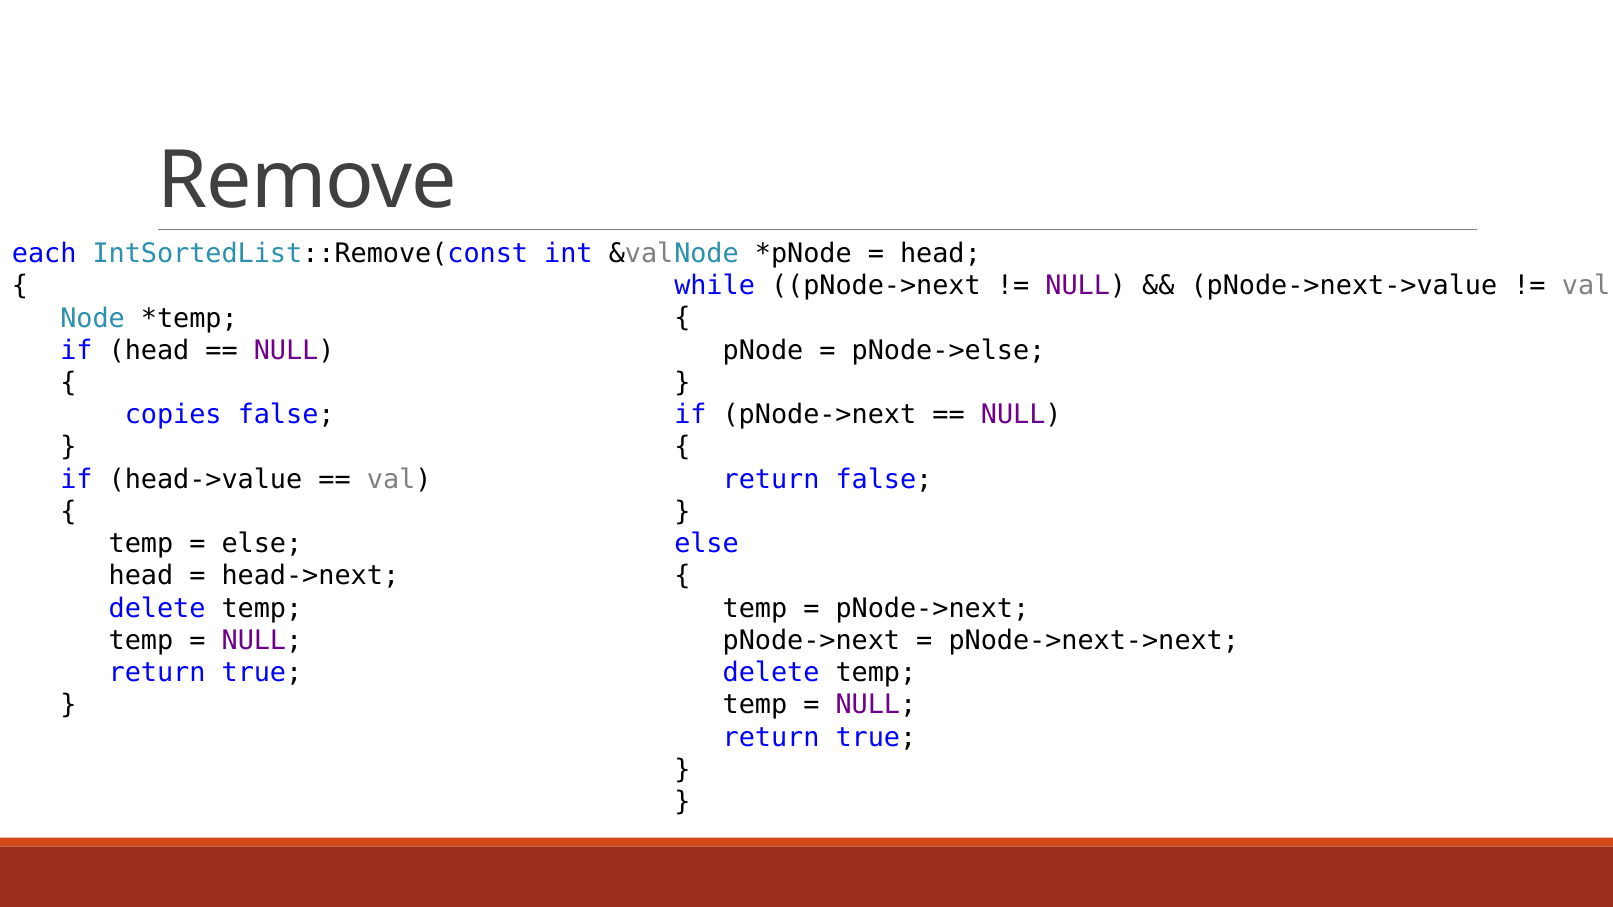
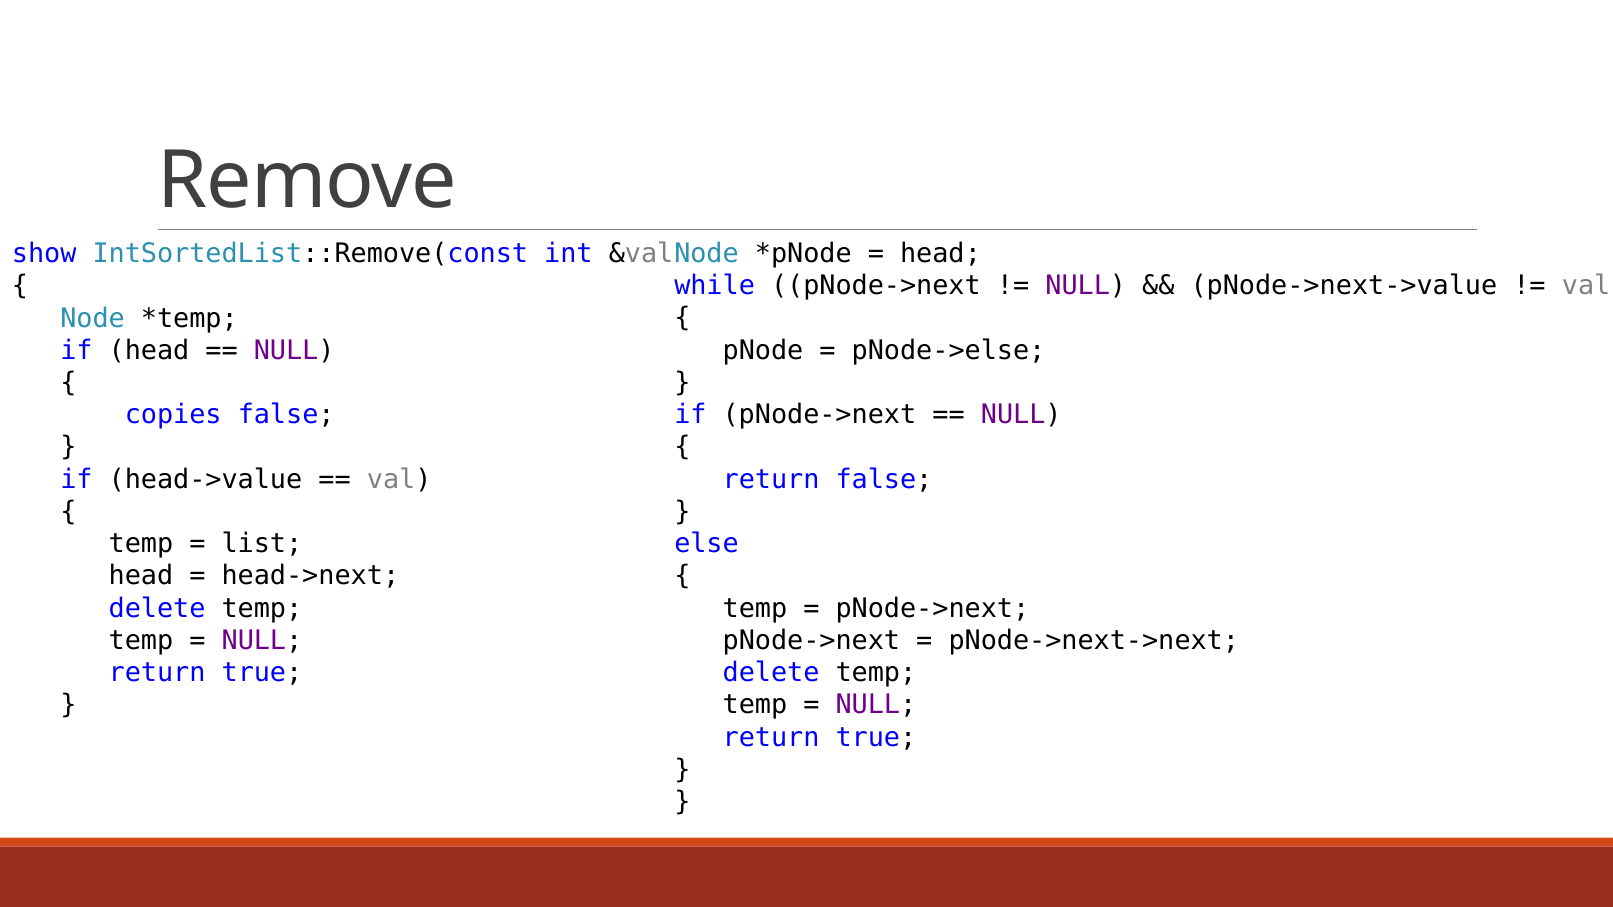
each: each -> show (44, 254)
else: else -> list (262, 544)
